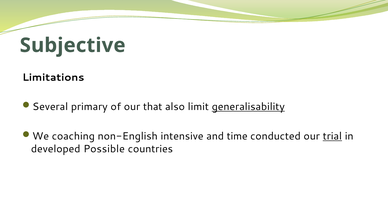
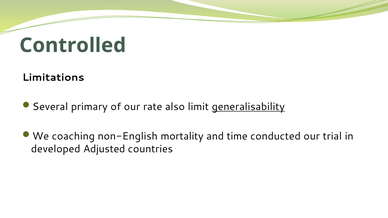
Subjective: Subjective -> Controlled (73, 45)
that: that -> rate (153, 107)
intensive: intensive -> mortality (182, 136)
trial underline: present -> none (332, 136)
Possible: Possible -> Adjusted (104, 149)
